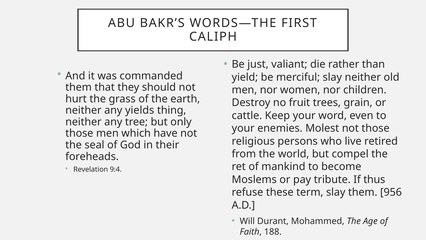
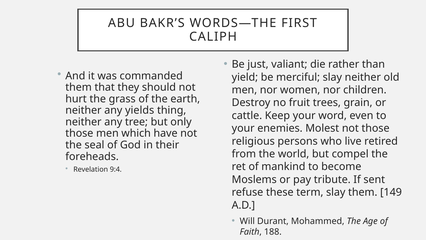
thus: thus -> sent (374, 179)
956: 956 -> 149 (391, 192)
